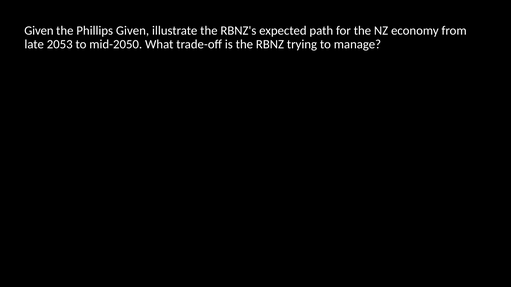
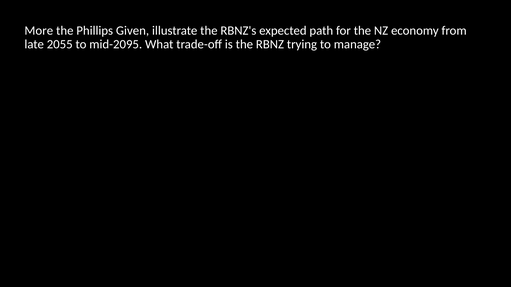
Given: Given -> More (39, 31)
2053: 2053 -> 2055 (60, 44)
mid-2050: mid-2050 -> mid-2095 (116, 44)
